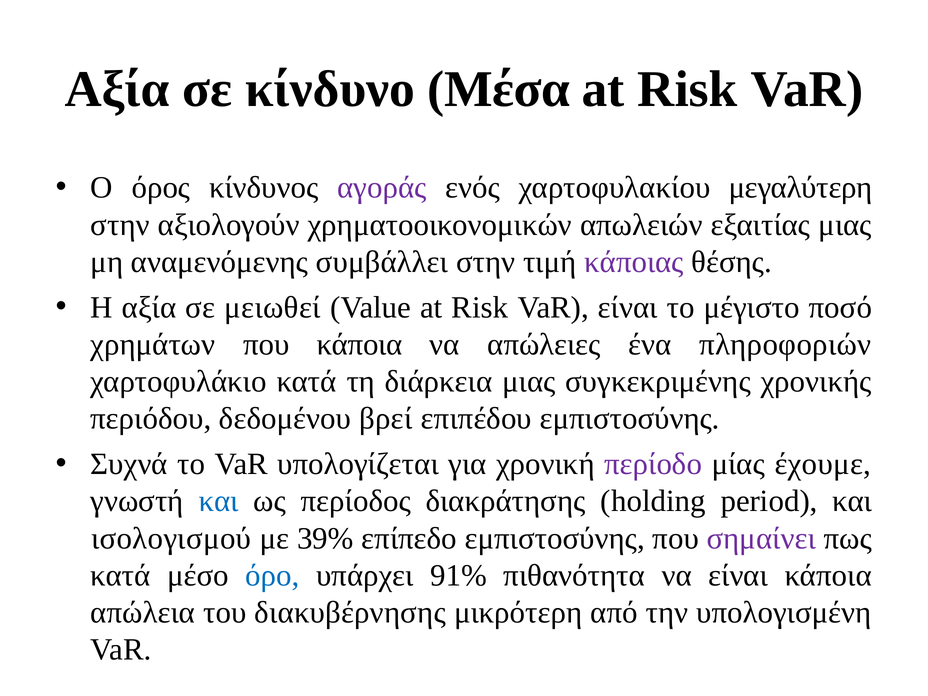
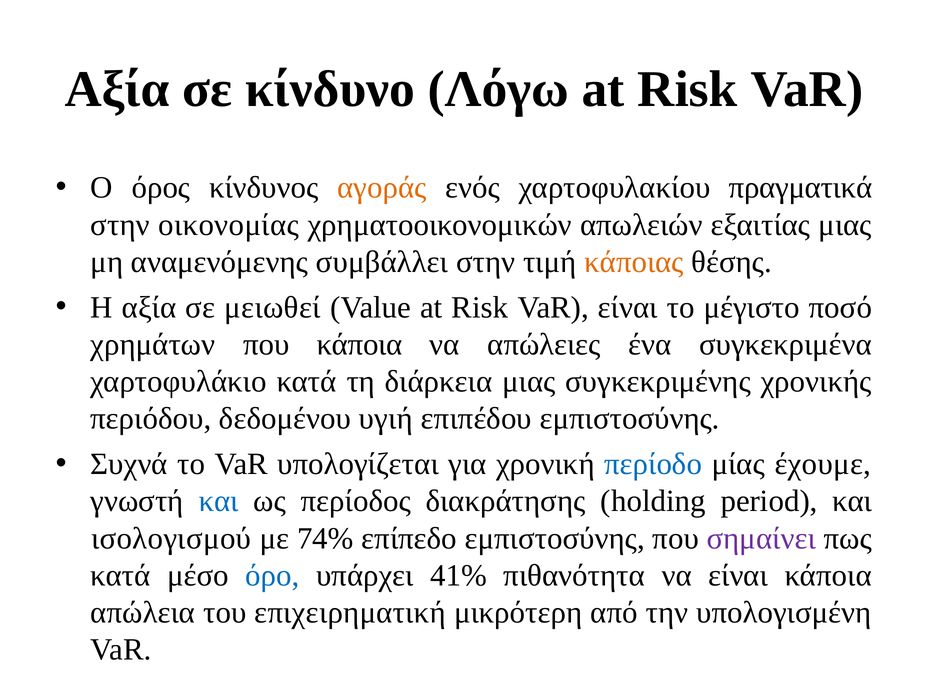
Μέσα: Μέσα -> Λόγω (498, 89)
αγοράς colour: purple -> orange (382, 188)
μεγαλύτερη: μεγαλύτερη -> πραγματικά (801, 188)
αξιολογούν: αξιολογούν -> οικονομίας (229, 225)
κάποιας colour: purple -> orange (634, 262)
πληροφοριών: πληροφοριών -> συγκεκριμένα (786, 345)
βρεί: βρεί -> υγιή (386, 419)
περίοδο colour: purple -> blue (653, 464)
39%: 39% -> 74% (325, 538)
91%: 91% -> 41% (459, 575)
διακυβέρνησης: διακυβέρνησης -> επιχειρηματική (350, 613)
